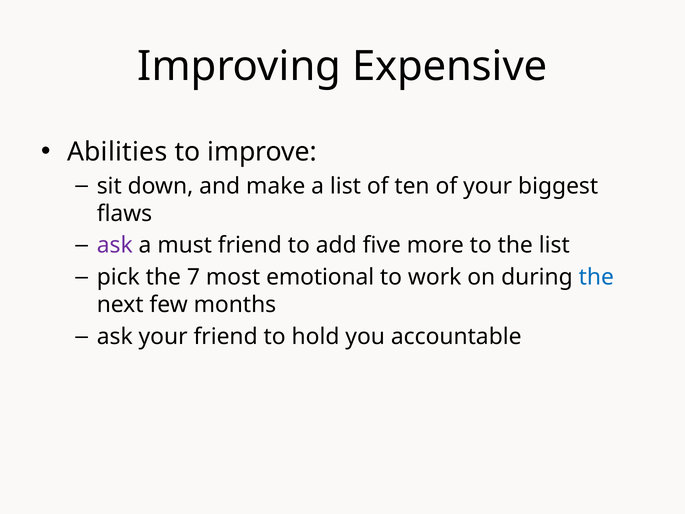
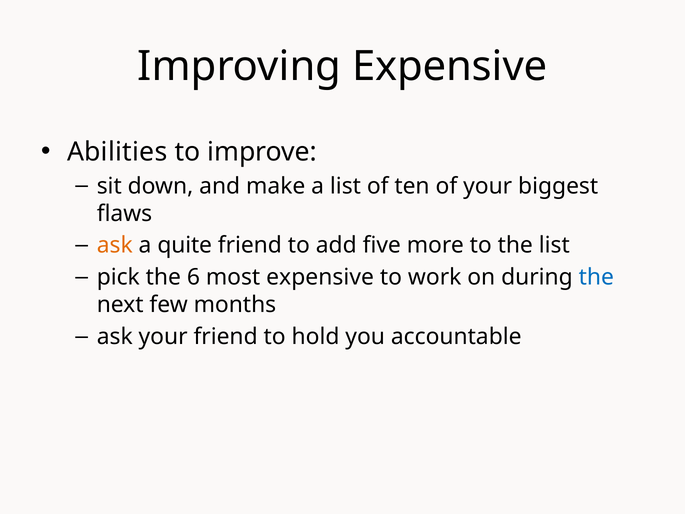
ask colour: purple -> orange (115, 245)
must: must -> quite (185, 245)
7: 7 -> 6 (193, 277)
most emotional: emotional -> expensive (320, 277)
